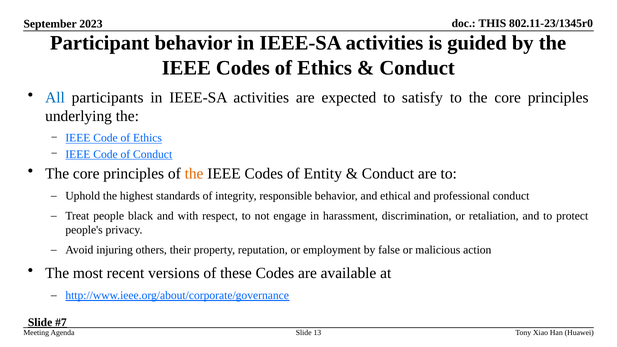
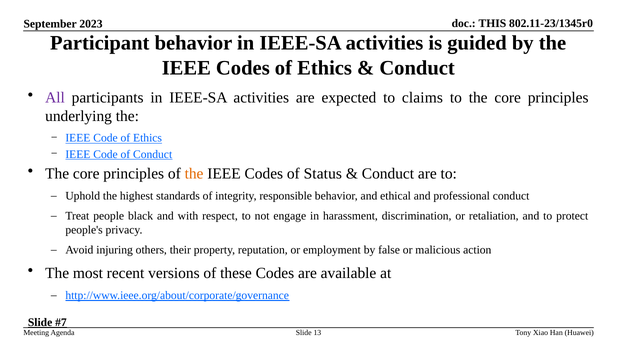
All colour: blue -> purple (55, 98)
satisfy: satisfy -> claims (422, 98)
Entity: Entity -> Status (323, 174)
